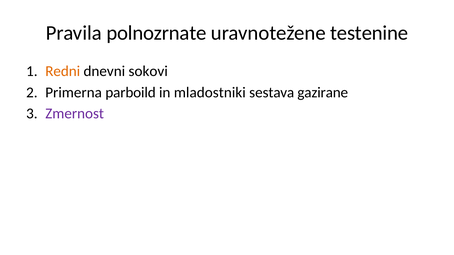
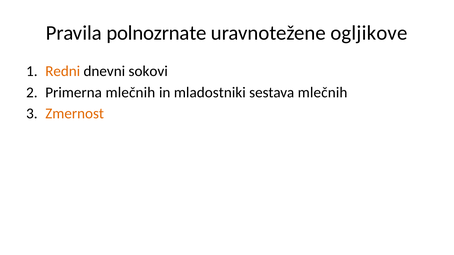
testenine: testenine -> ogljikove (369, 33)
Primerna parboild: parboild -> mlečnih (130, 93)
sestava gazirane: gazirane -> mlečnih (323, 93)
Zmernost colour: purple -> orange (75, 114)
